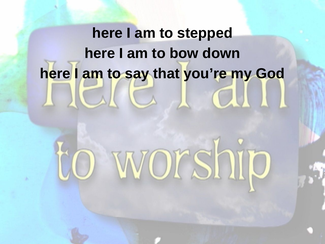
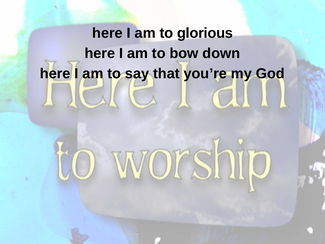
stepped: stepped -> glorious (205, 33)
